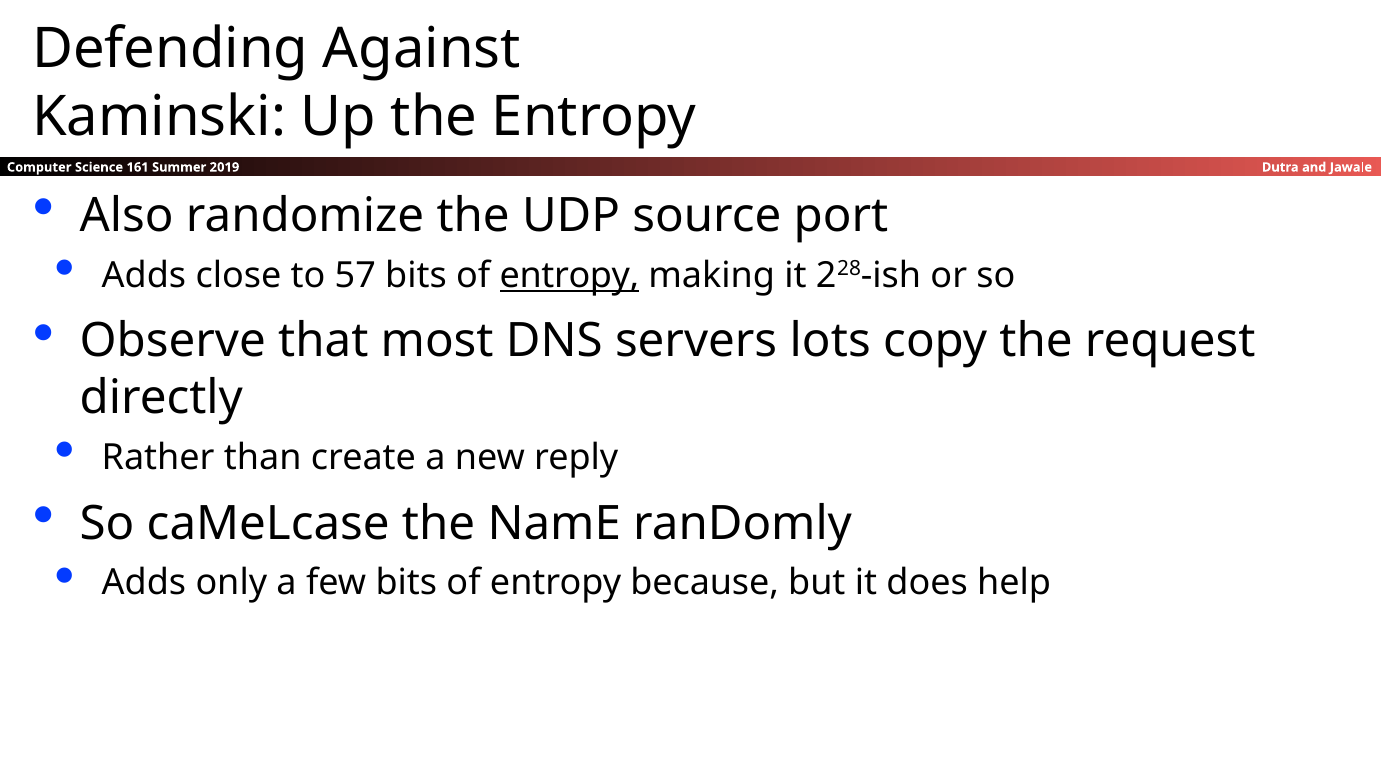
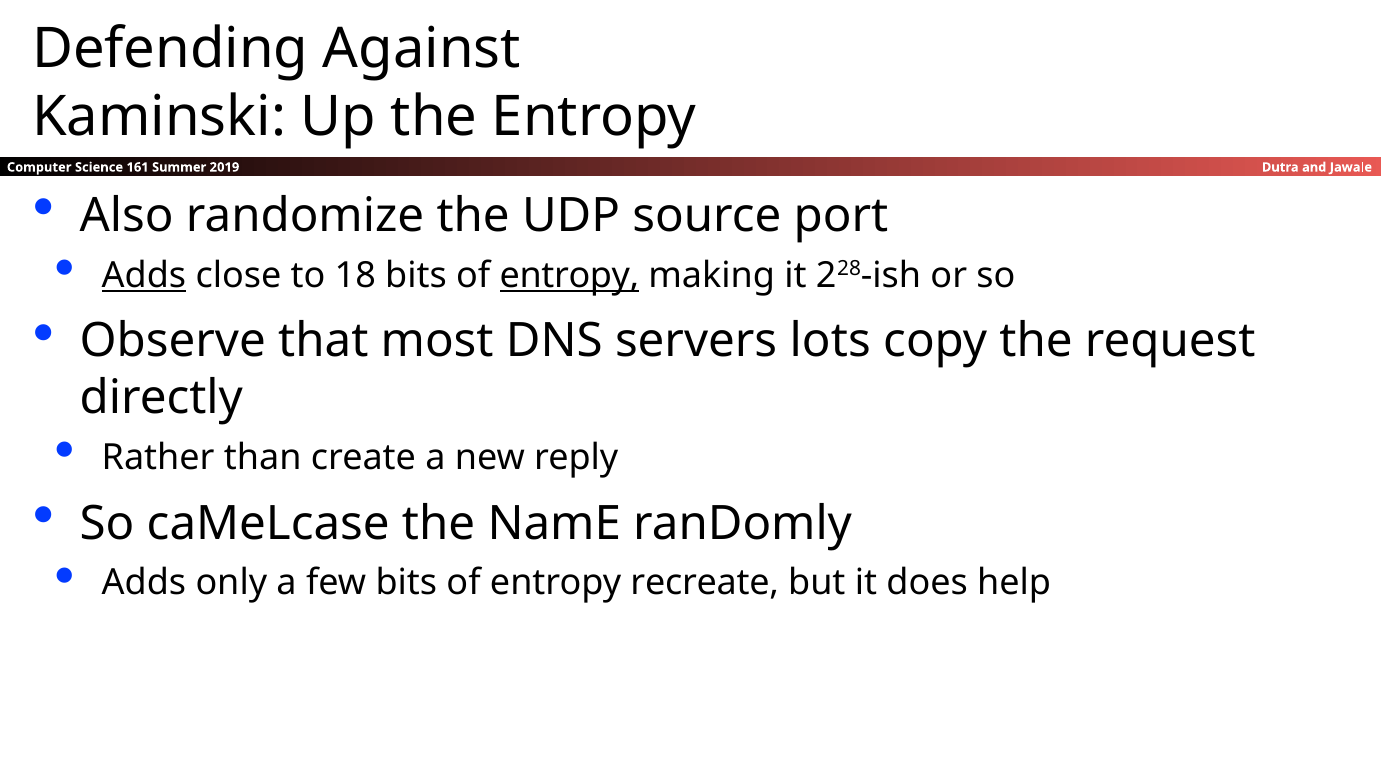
Adds underline: none -> present (144, 275)
57: 57 -> 18 (355, 275)
because: because -> recreate (705, 583)
